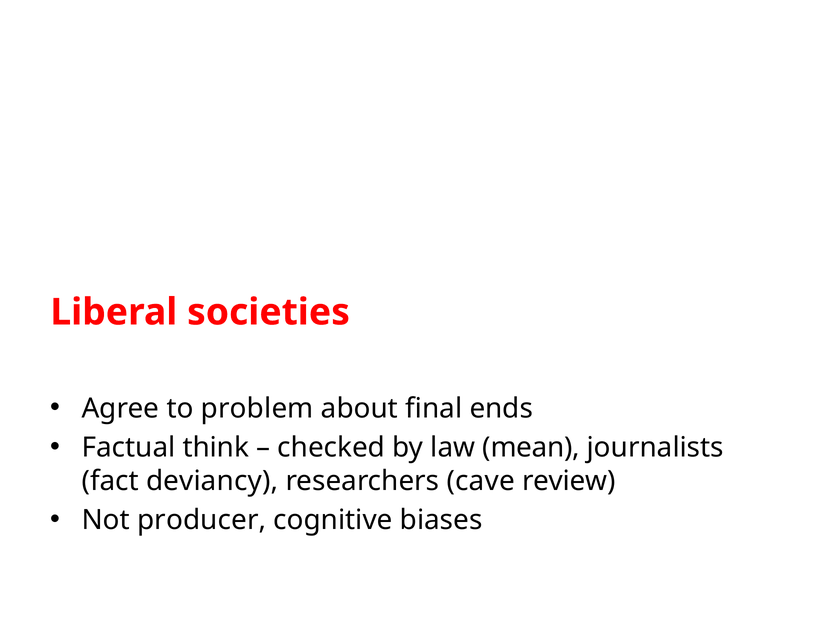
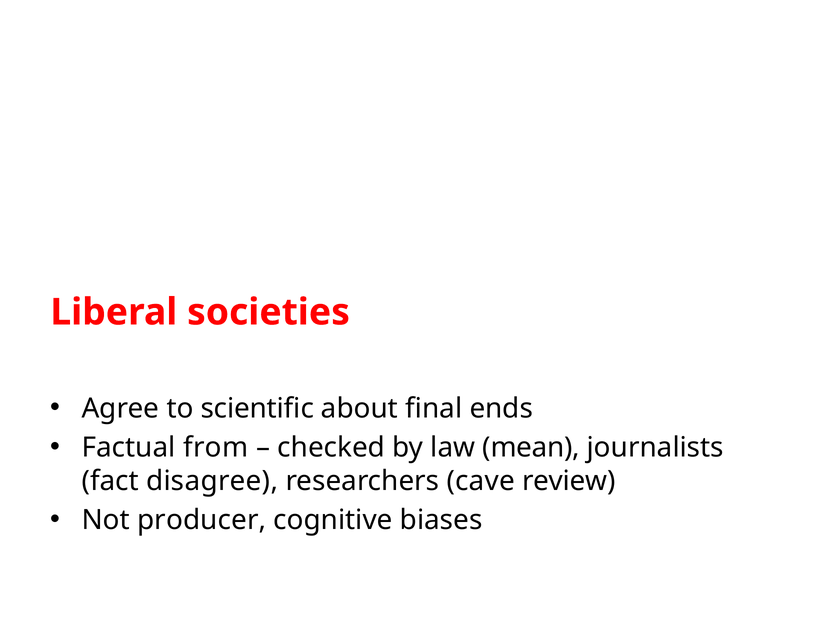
problem: problem -> scientific (257, 409)
think: think -> from (216, 448)
deviancy: deviancy -> disagree (212, 481)
